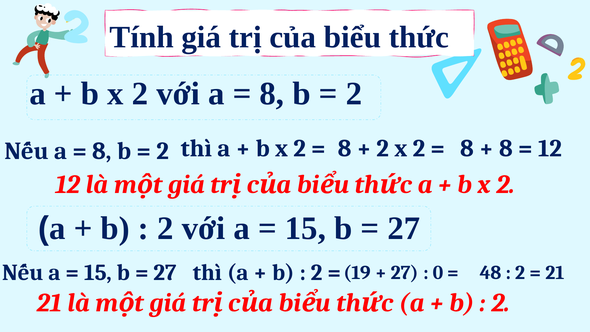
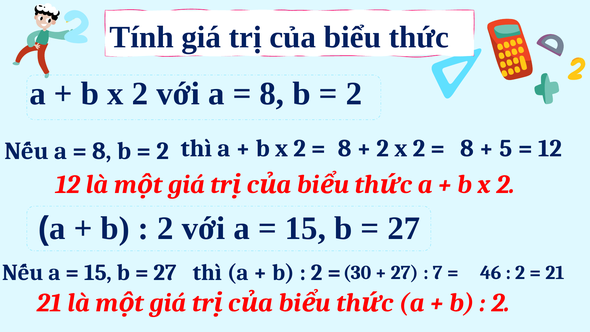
8: 8 -> 5 (506, 148)
19: 19 -> 30 (357, 272)
0: 0 -> 7 (438, 272)
48: 48 -> 46 (491, 272)
